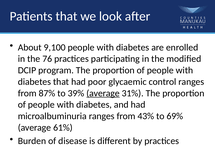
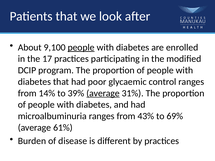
people underline: none -> present (81, 47)
76: 76 -> 17 (47, 59)
87%: 87% -> 14% (47, 93)
